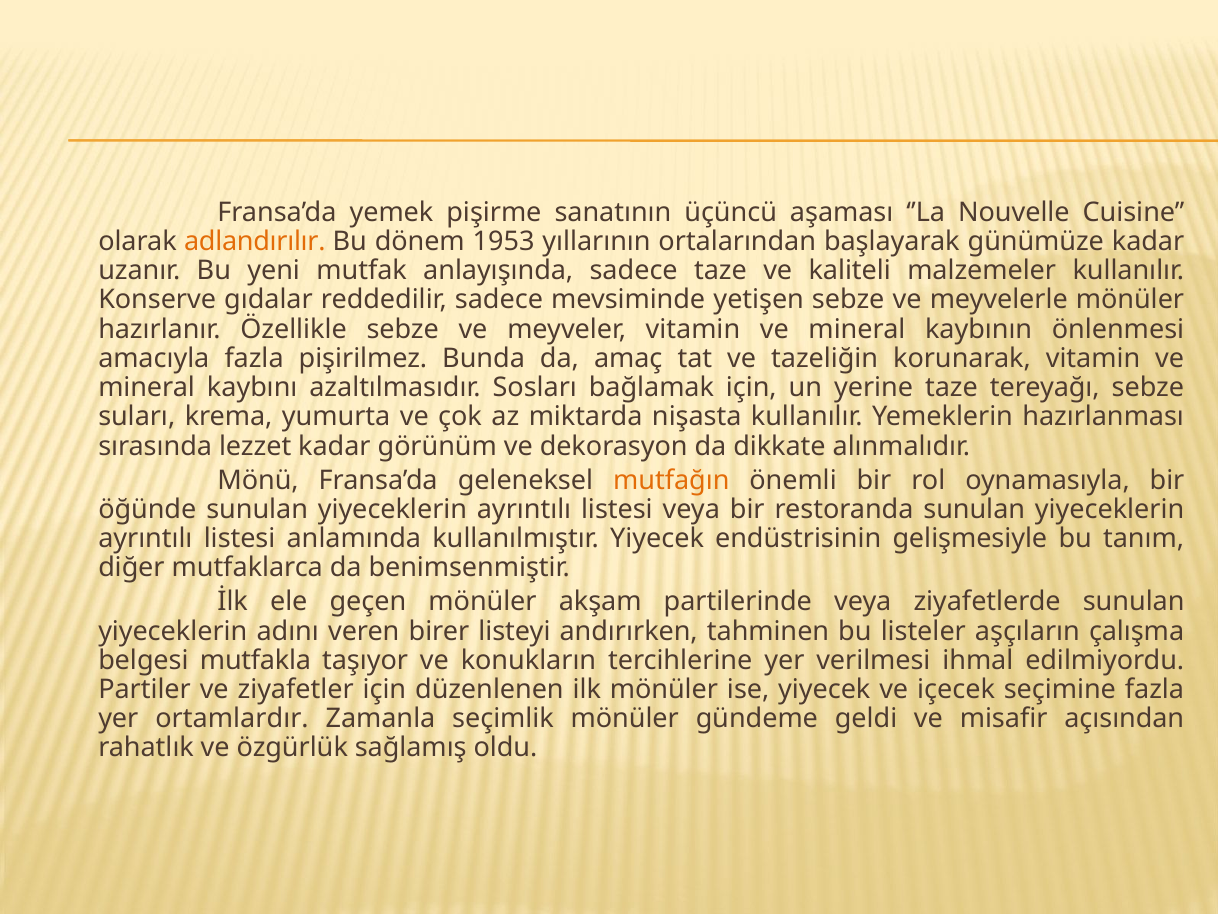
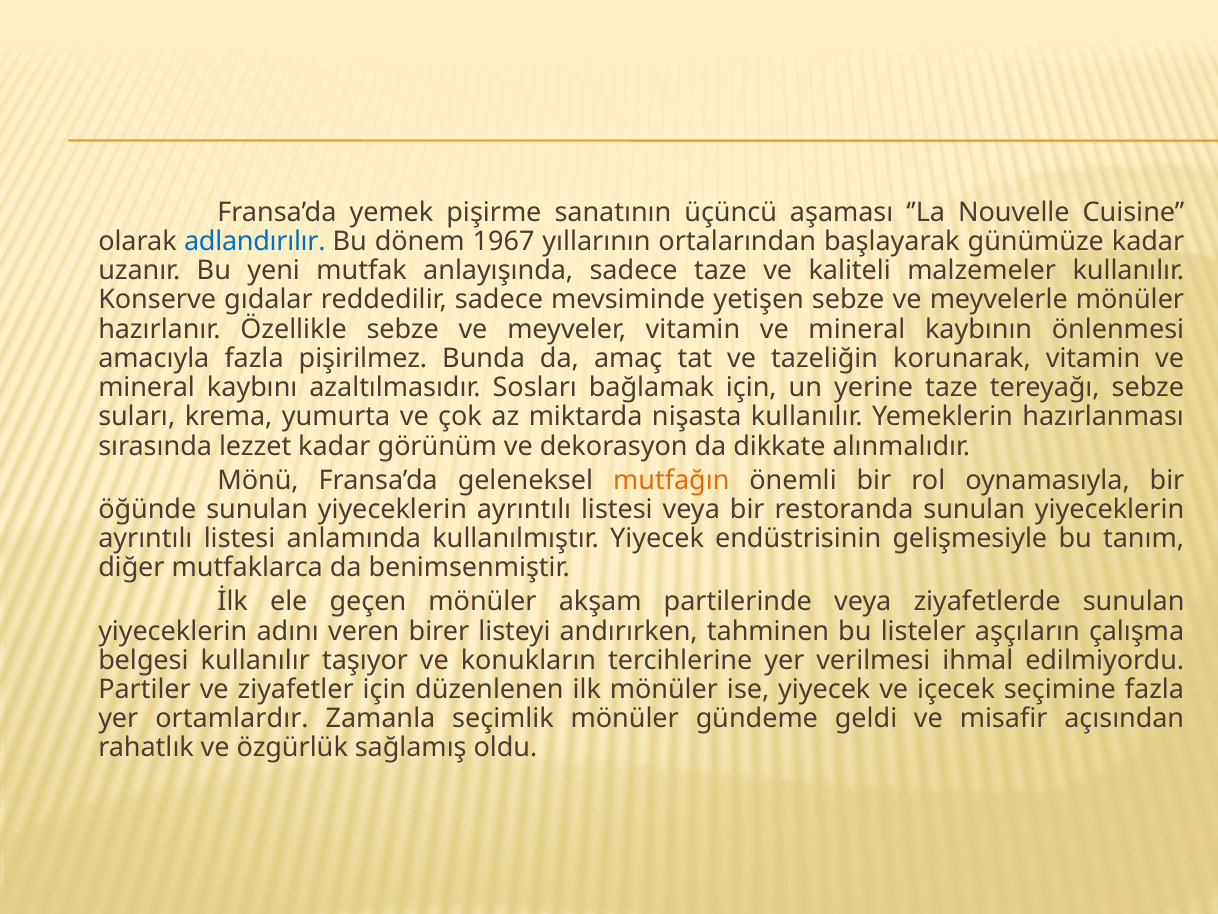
adlandırılır colour: orange -> blue (255, 241)
1953: 1953 -> 1967 (504, 241)
belgesi mutfakla: mutfakla -> kullanılır (255, 660)
